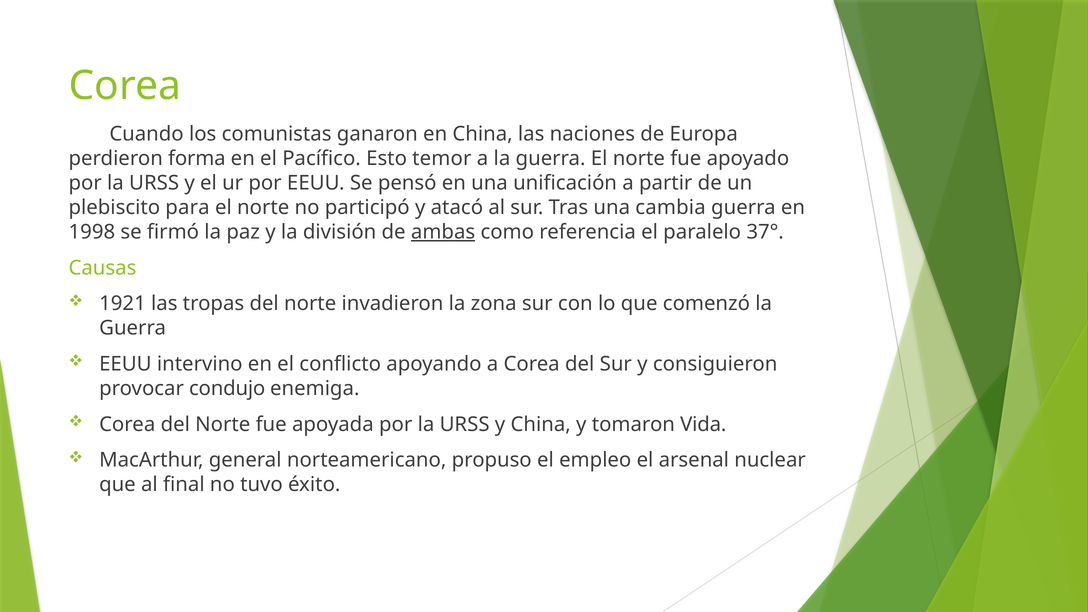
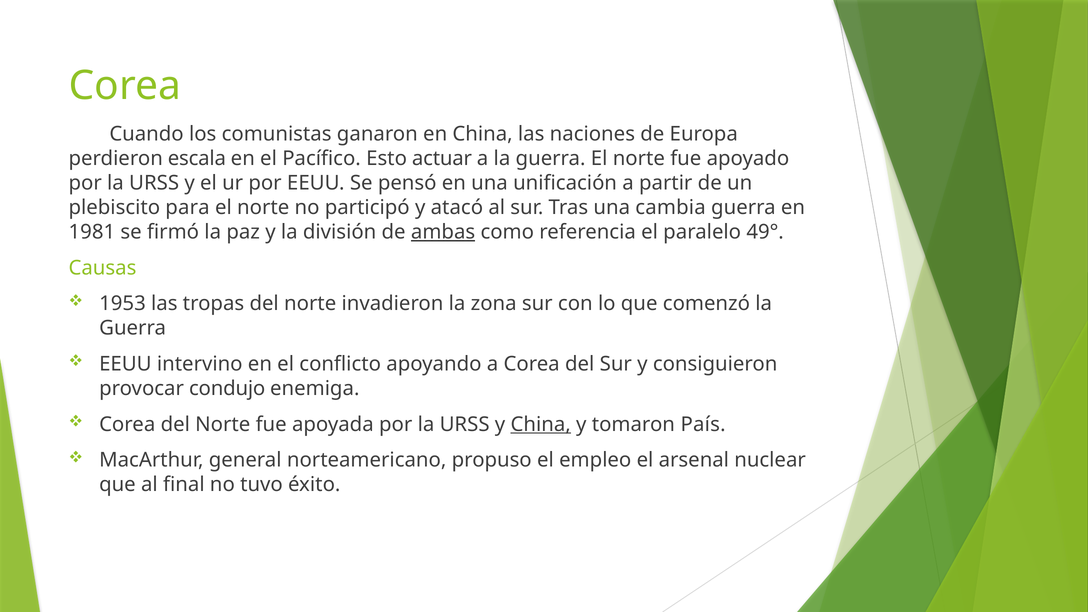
forma: forma -> escala (197, 159)
temor: temor -> actuar (442, 159)
1998: 1998 -> 1981 (92, 232)
37°: 37° -> 49° (765, 232)
1921: 1921 -> 1953 (123, 304)
China underline: none -> present (541, 424)
Vida: Vida -> País (703, 424)
